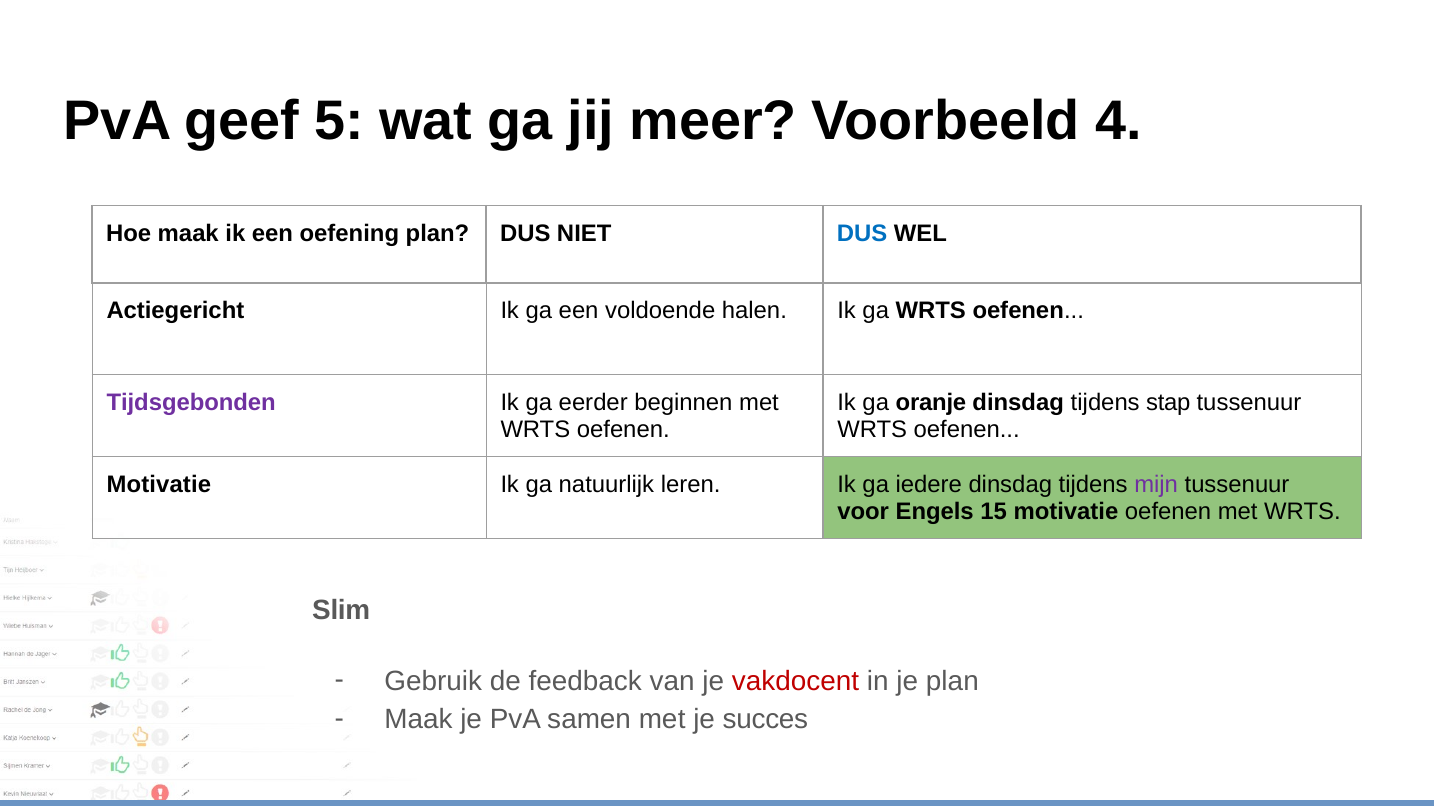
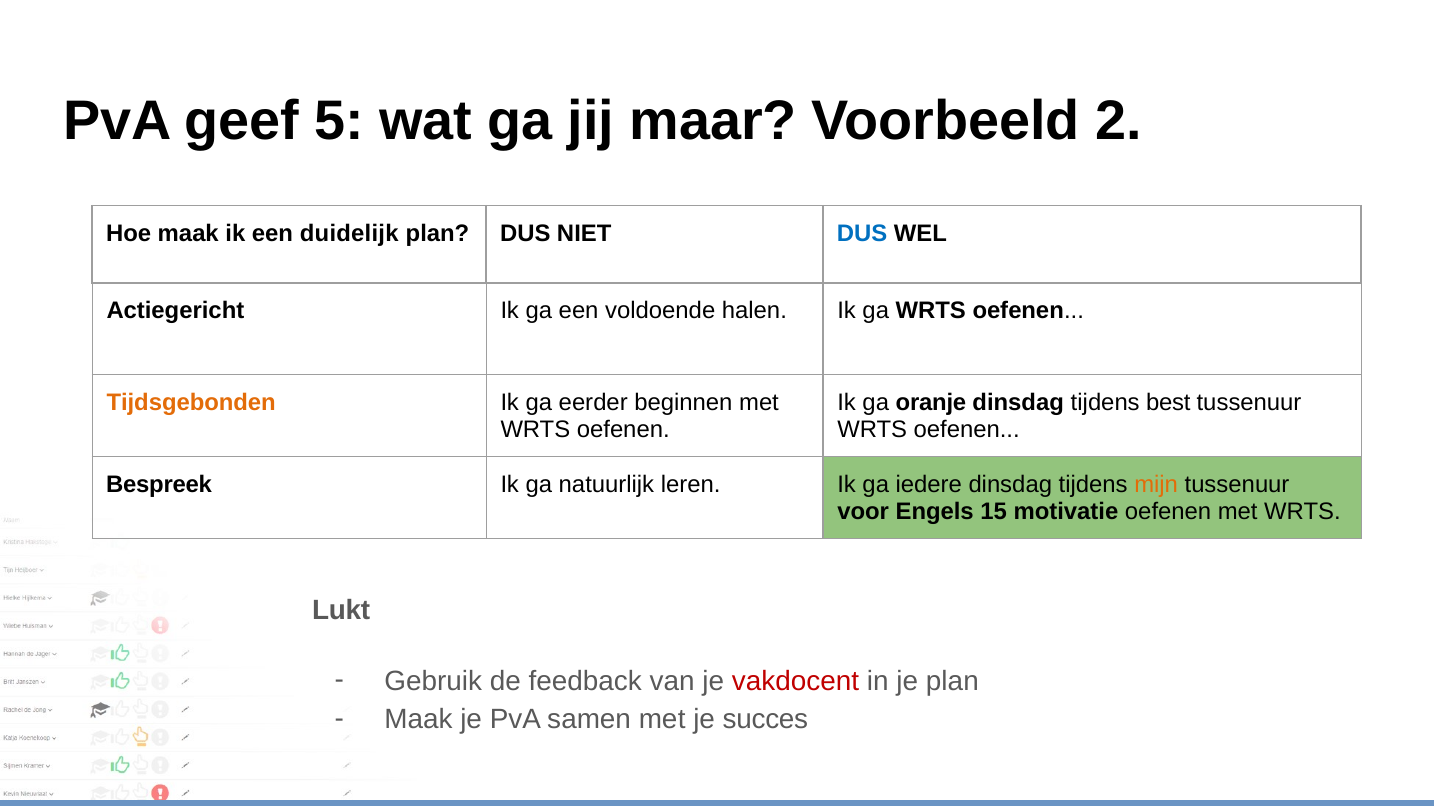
meer: meer -> maar (713, 121)
4: 4 -> 2 (1118, 121)
oefening: oefening -> duidelijk (349, 234)
Tijdsgebonden colour: purple -> orange (191, 403)
stap: stap -> best (1168, 403)
Motivatie: Motivatie -> Bespreek (159, 485)
mijn colour: purple -> orange (1156, 485)
Slim: Slim -> Lukt (341, 611)
